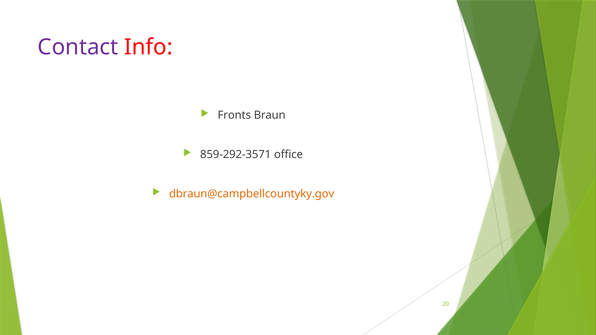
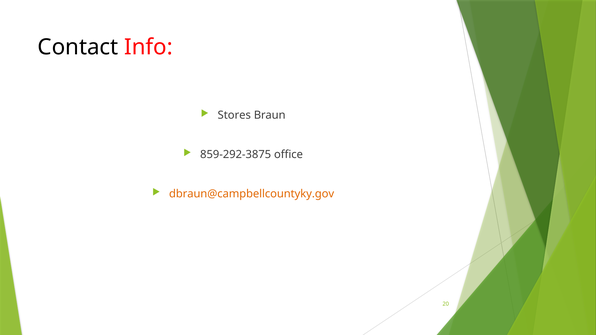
Contact colour: purple -> black (78, 47)
Fronts: Fronts -> Stores (234, 115)
859-292-3571: 859-292-3571 -> 859-292-3875 (236, 155)
